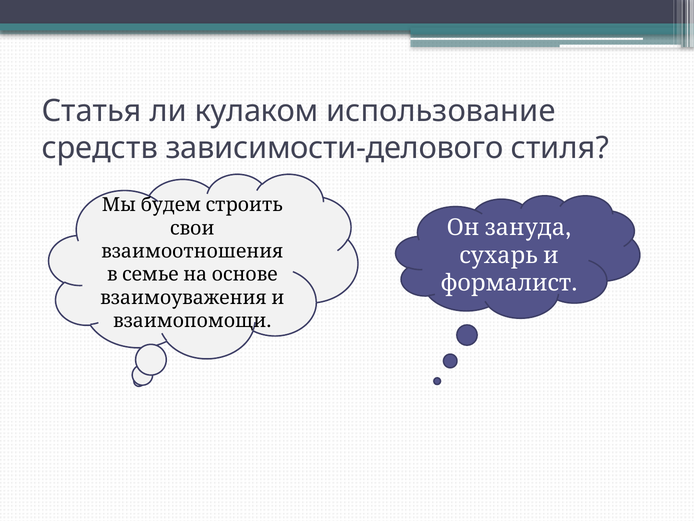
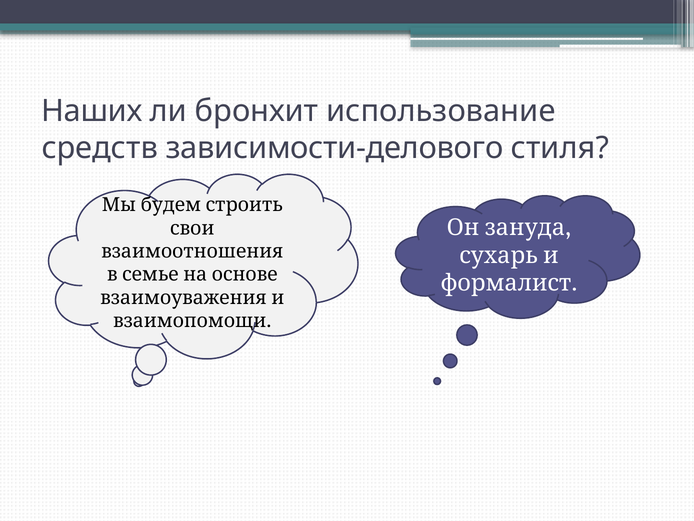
Статья: Статья -> Наших (92, 111)
кулаком: кулаком -> бронхит (257, 111)
